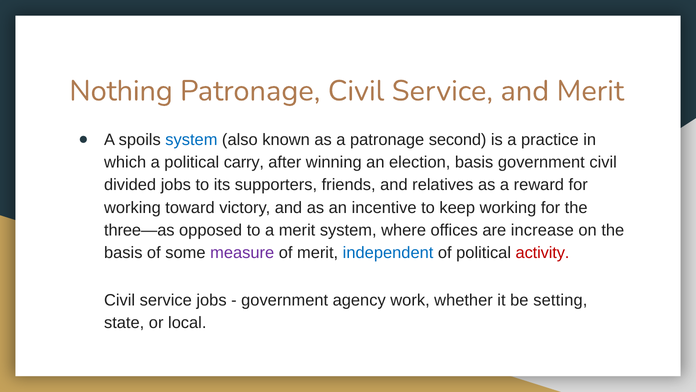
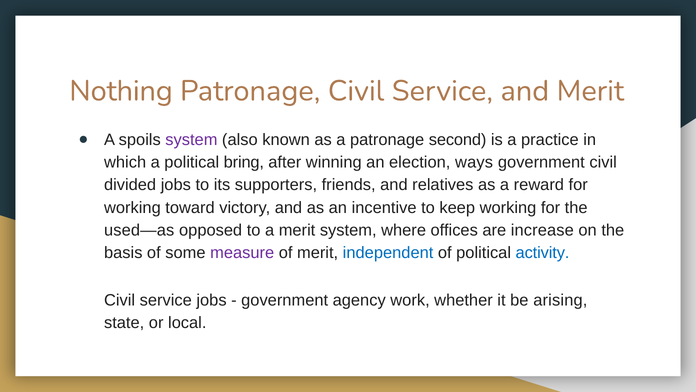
system colour: blue -> purple (191, 139)
carry: carry -> bring (244, 162)
election basis: basis -> ways (474, 162)
three—as: three—as -> used—as (139, 230)
activity colour: red -> blue (543, 253)
setting: setting -> arising (560, 300)
